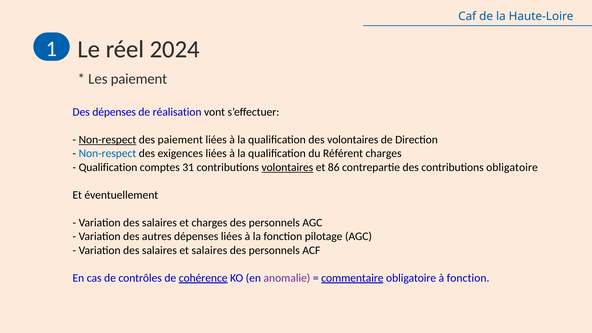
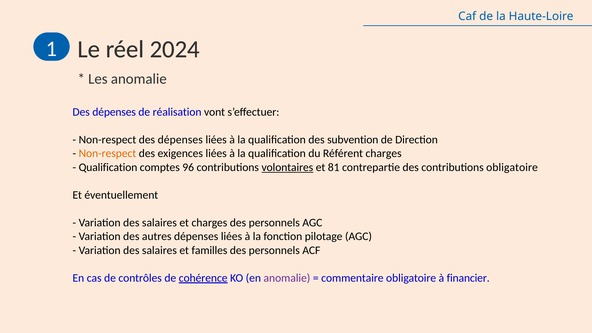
Les paiement: paiement -> anomalie (139, 79)
Non-respect underline: present -> none (107, 140)
paiement: paiement -> dépenses (180, 140)
des volontaires: volontaires -> subvention (353, 140)
Non-respect colour: blue -> orange (107, 153)
31: 31 -> 96 (188, 167)
86: 86 -> 81 (334, 167)
et salaires: salaires -> familles (209, 250)
commentaire underline: present -> none (352, 278)
à fonction: fonction -> financier (468, 278)
